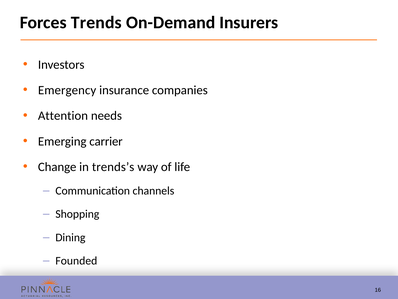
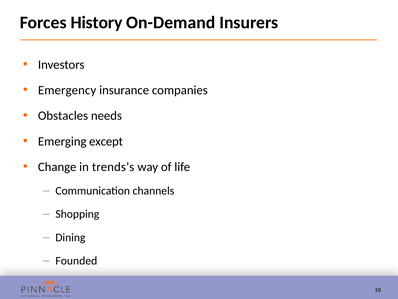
Trends: Trends -> History (96, 23)
Attention: Attention -> Obstacles (63, 116)
carrier: carrier -> except (106, 141)
